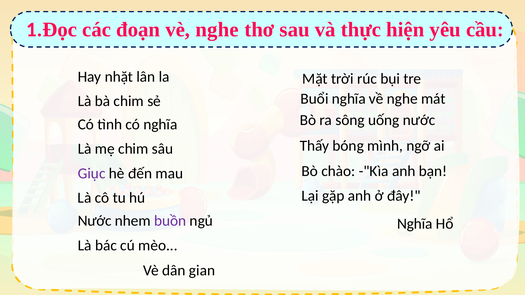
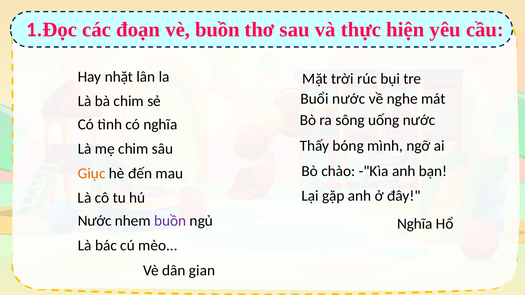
vè nghe: nghe -> buồn (217, 30)
Buổi nghĩa: nghĩa -> nước (349, 99)
Giục colour: purple -> orange (92, 174)
